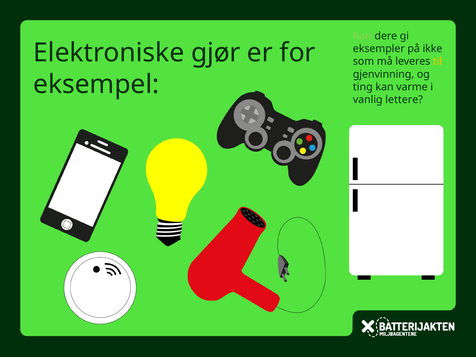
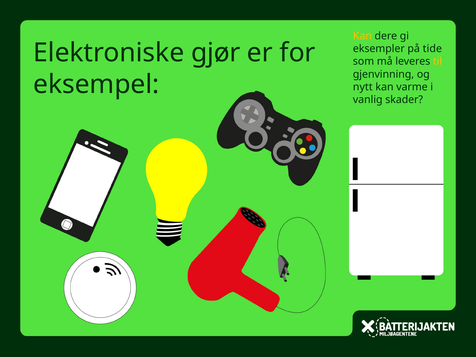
Kan colour: light green -> yellow (362, 36)
ikke: ikke -> tide (432, 49)
ting: ting -> nytt (363, 87)
lettere: lettere -> skader (404, 100)
